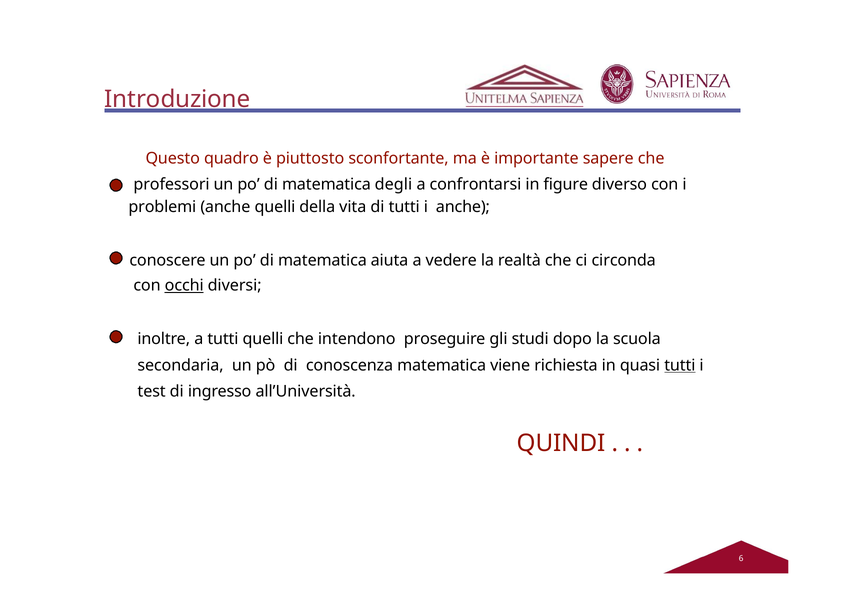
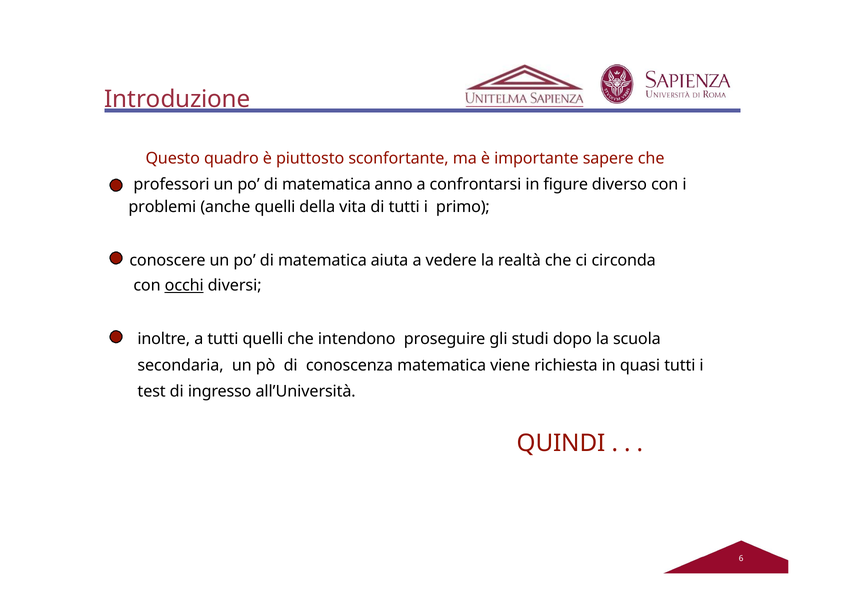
degli: degli -> anno (394, 185)
i anche: anche -> primo (463, 207)
tutti underline: present -> none (680, 365)
